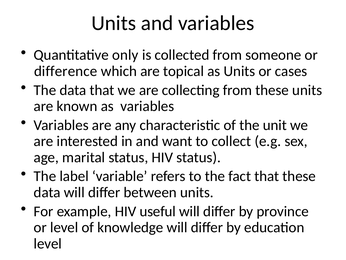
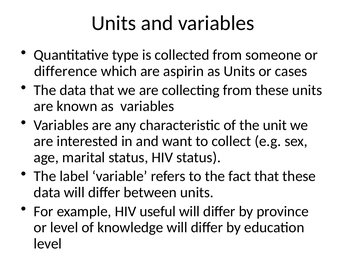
only: only -> type (125, 55)
topical: topical -> aspirin (184, 71)
